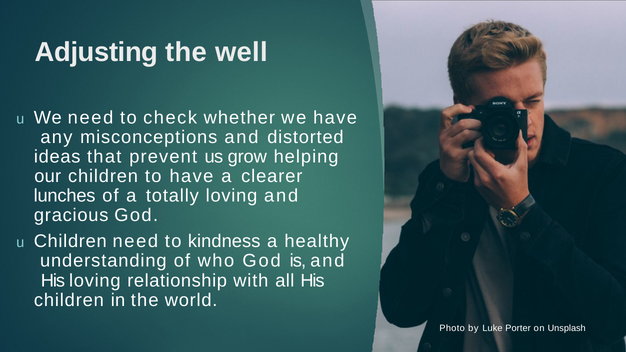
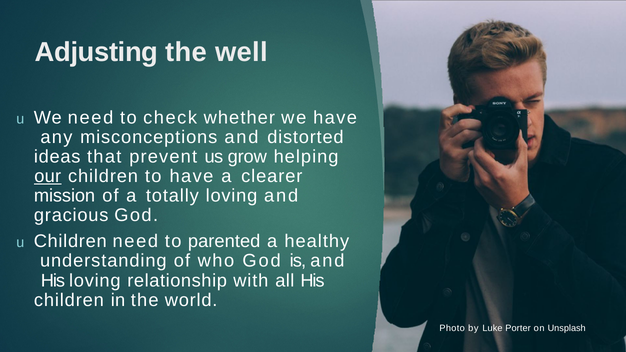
our underline: none -> present (48, 176)
lunches: lunches -> mission (65, 196)
kindness: kindness -> parented (224, 241)
